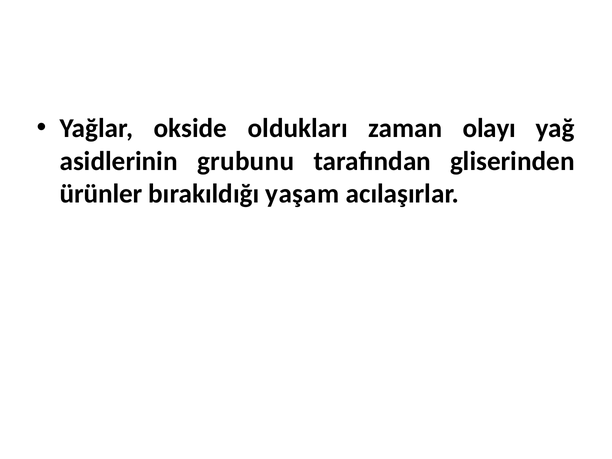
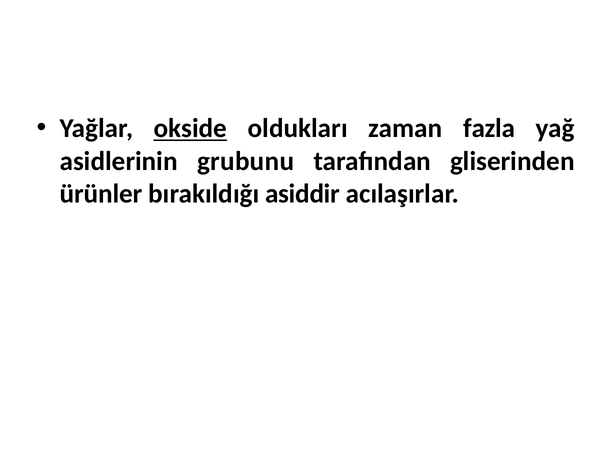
okside underline: none -> present (190, 128)
olayı: olayı -> fazla (489, 128)
yaşam: yaşam -> asiddir (303, 194)
